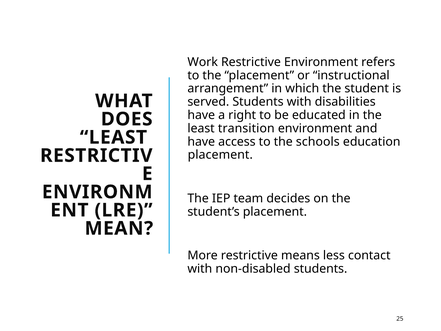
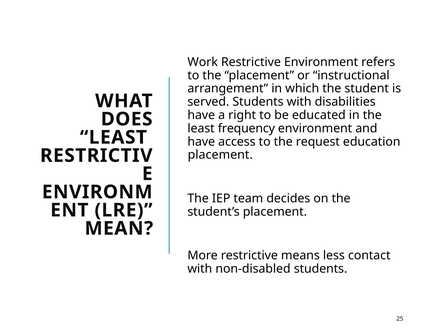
transition: transition -> frequency (246, 128)
schools: schools -> request (318, 142)
